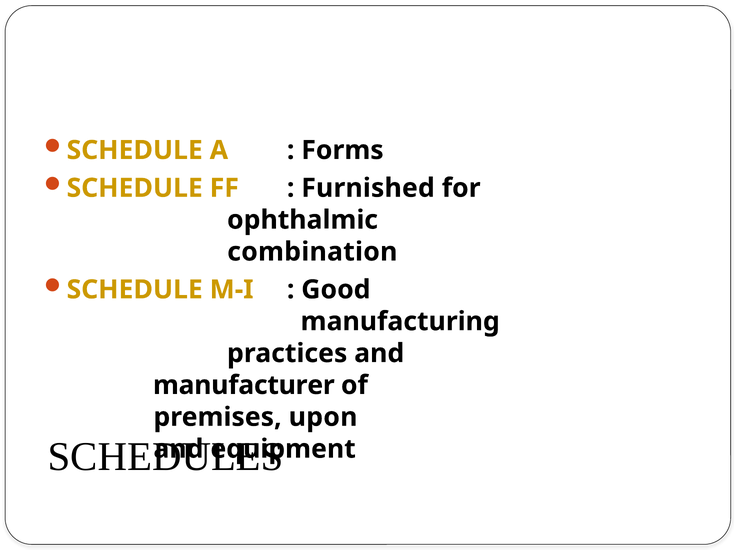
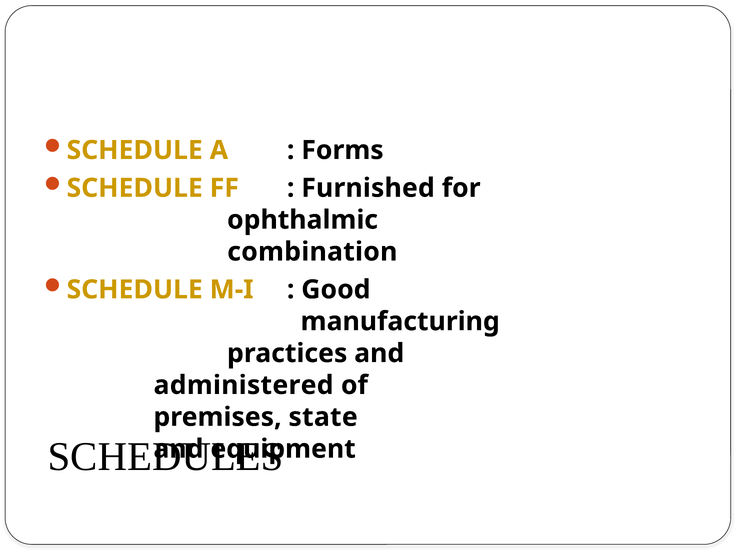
manufacturer: manufacturer -> administered (244, 385)
upon: upon -> state (323, 417)
